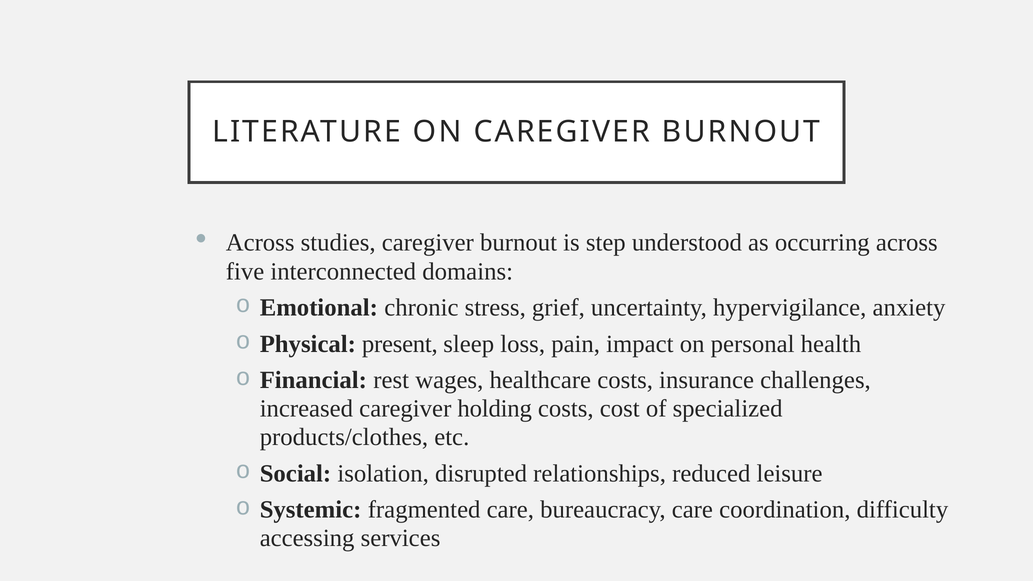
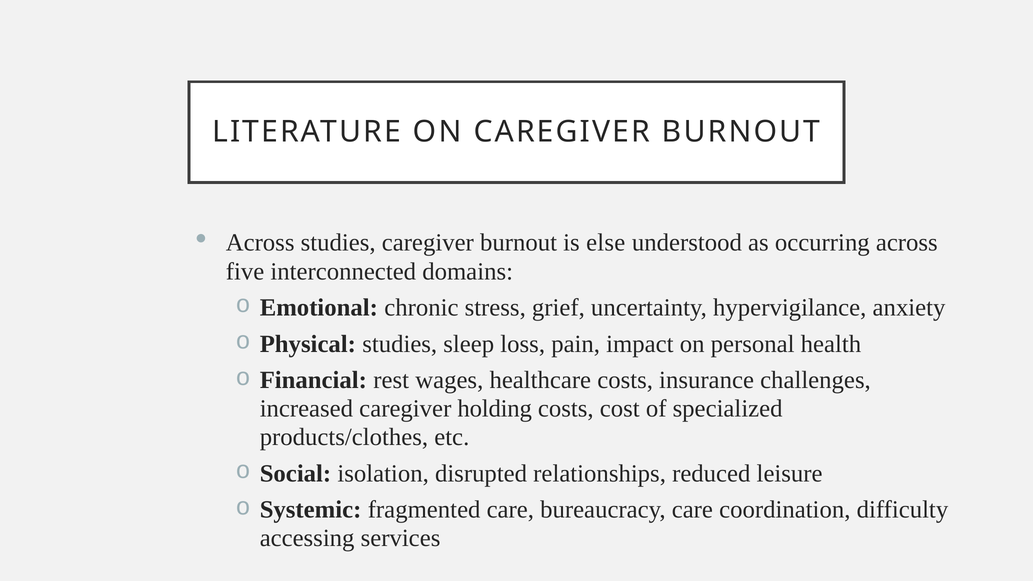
step: step -> else (606, 243)
Physical present: present -> studies (400, 344)
